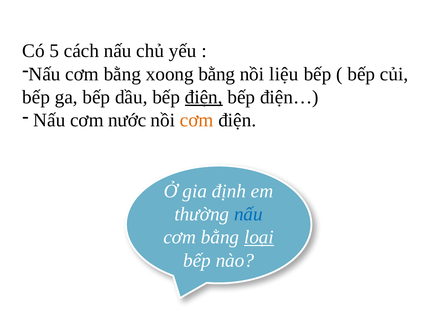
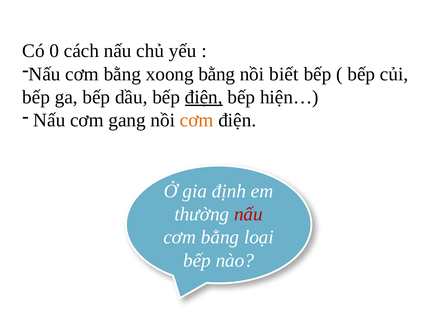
5: 5 -> 0 (54, 51)
liệu: liệu -> biết (284, 74)
điện…: điện… -> hiện… (289, 97)
nước: nước -> gang (127, 120)
nấu colour: blue -> red (248, 214)
loại underline: present -> none (259, 237)
